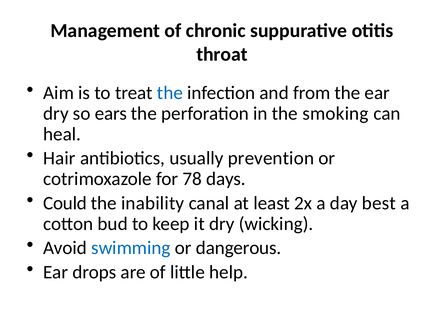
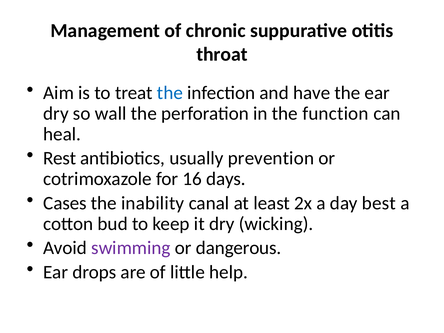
from: from -> have (312, 93)
ears: ears -> wall (111, 113)
smoking: smoking -> function (336, 113)
Hair: Hair -> Rest (60, 158)
78: 78 -> 16 (192, 179)
Could: Could -> Cases (65, 203)
swimming colour: blue -> purple (131, 248)
